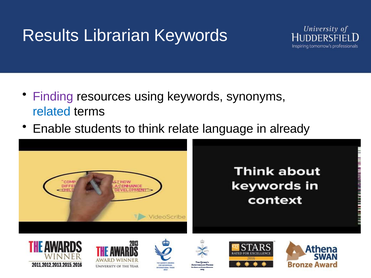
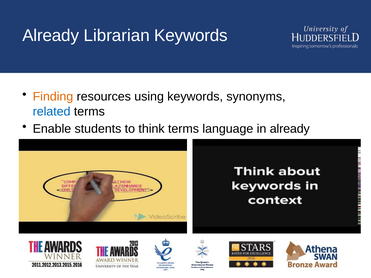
Results: Results -> Already (51, 36)
Finding colour: purple -> orange (53, 97)
think relate: relate -> terms (184, 129)
